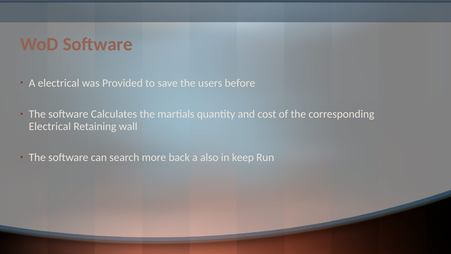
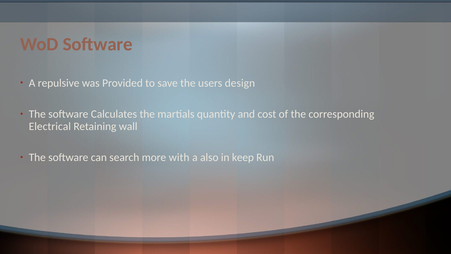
A electrical: electrical -> repulsive (59, 83)
before: before -> design (240, 83)
back: back -> with (179, 157)
